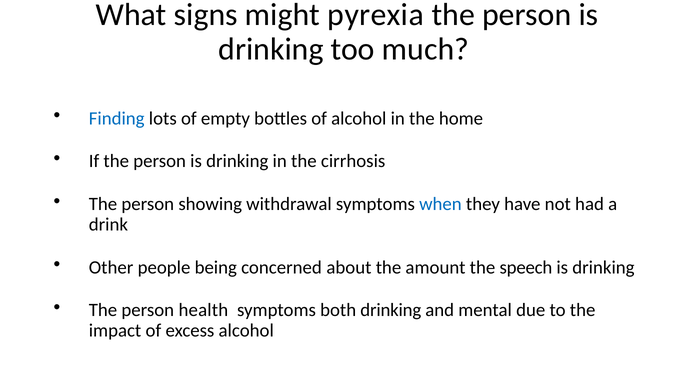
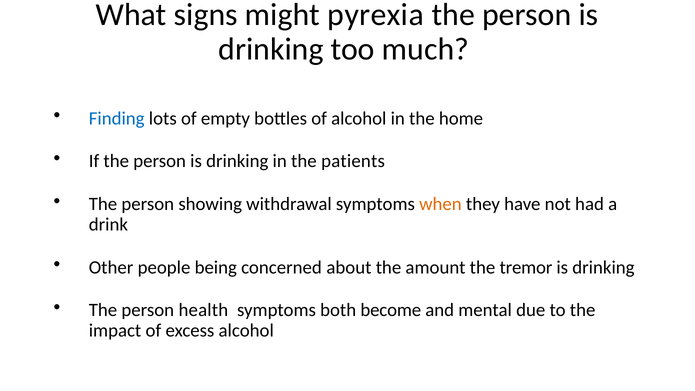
cirrhosis: cirrhosis -> patients (353, 161)
when colour: blue -> orange (440, 204)
speech: speech -> tremor (526, 267)
both drinking: drinking -> become (391, 310)
